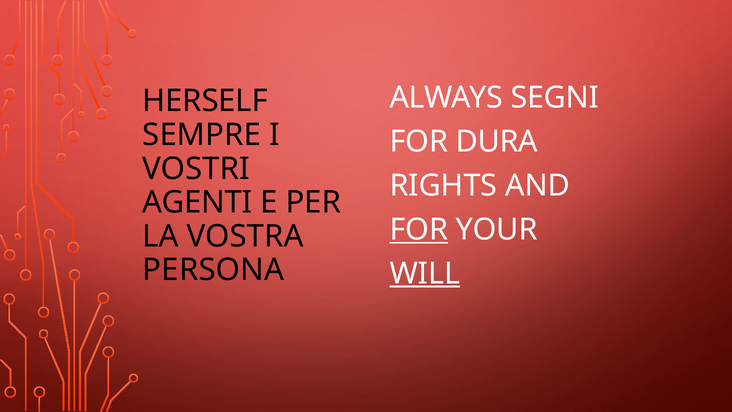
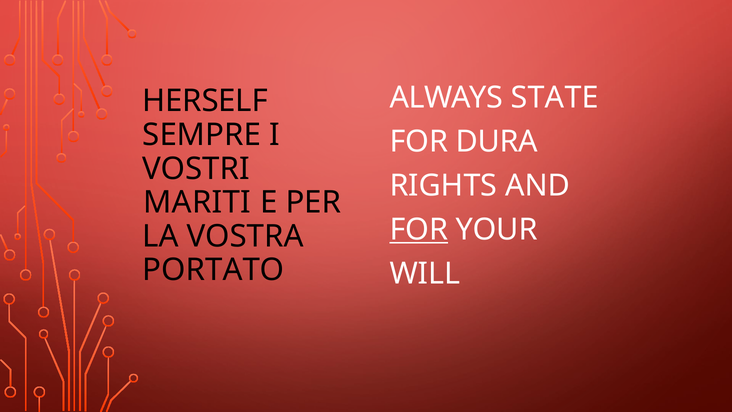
SEGNI: SEGNI -> STATE (555, 98)
AGENTI: AGENTI -> MARITI (197, 202)
PERSONA: PERSONA -> PORTATO (213, 270)
WILL underline: present -> none (425, 273)
